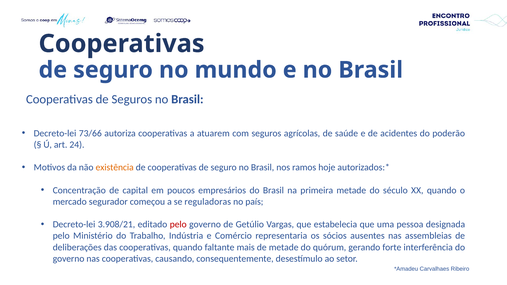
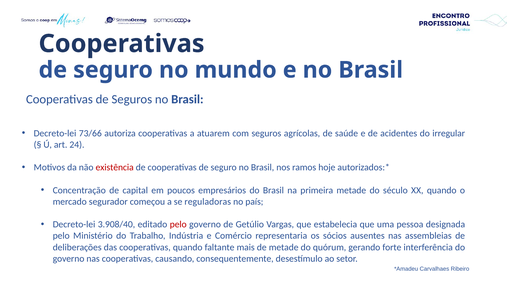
poderão: poderão -> irregular (449, 133)
existência colour: orange -> red (115, 168)
3.908/21: 3.908/21 -> 3.908/40 (116, 225)
